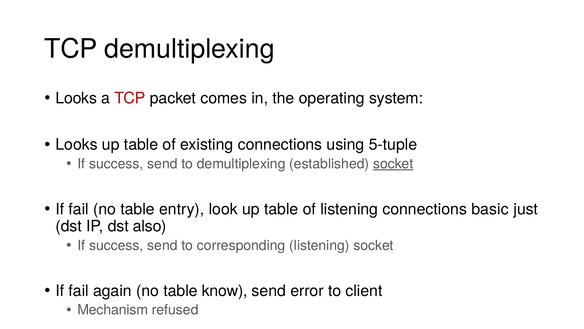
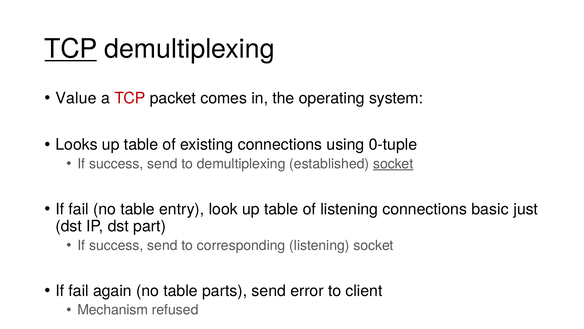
TCP underline: none -> present (71, 49)
Looks: Looks -> Value (76, 98)
5-tuple: 5-tuple -> 0-tuple (393, 144)
also: also -> part (150, 226)
know: know -> parts (225, 290)
